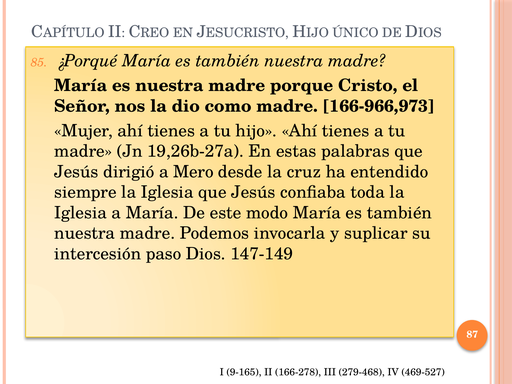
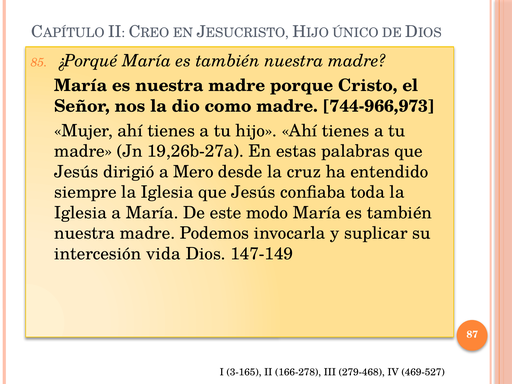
166-966,973: 166-966,973 -> 744-966,973 (379, 106)
paso: paso -> vida (163, 254)
9-165: 9-165 -> 3-165 (244, 372)
